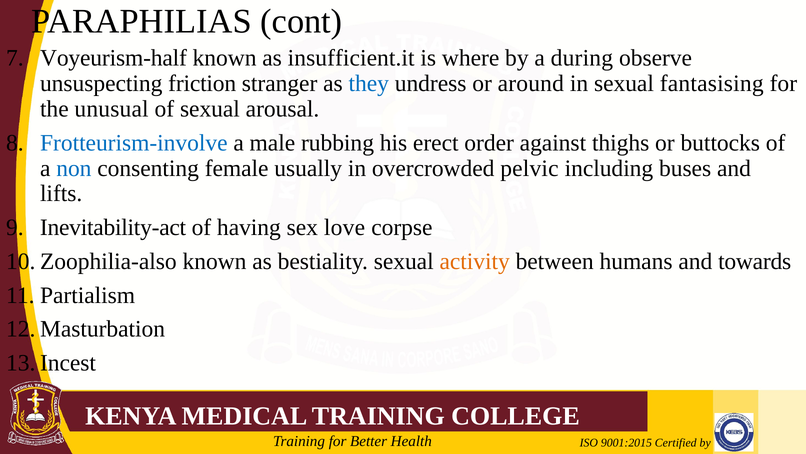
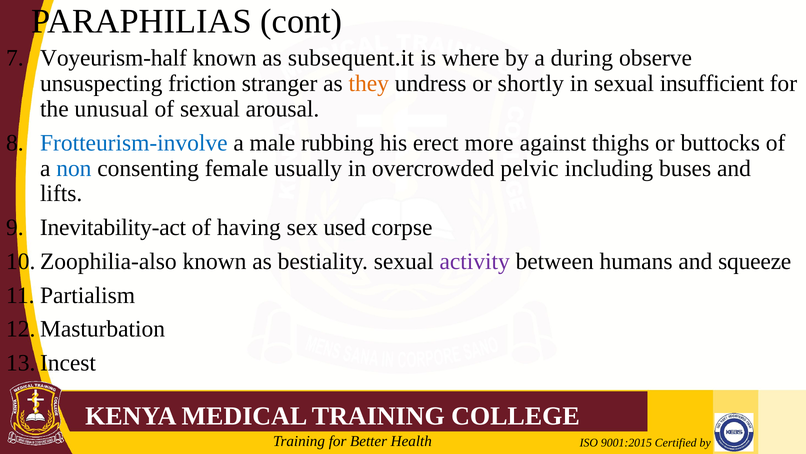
insufficient.it: insufficient.it -> subsequent.it (351, 58)
they colour: blue -> orange (369, 83)
around: around -> shortly (531, 83)
fantasising: fantasising -> insufficient (712, 83)
order: order -> more (489, 143)
love: love -> used (345, 227)
activity colour: orange -> purple (475, 261)
towards: towards -> squeeze (755, 261)
